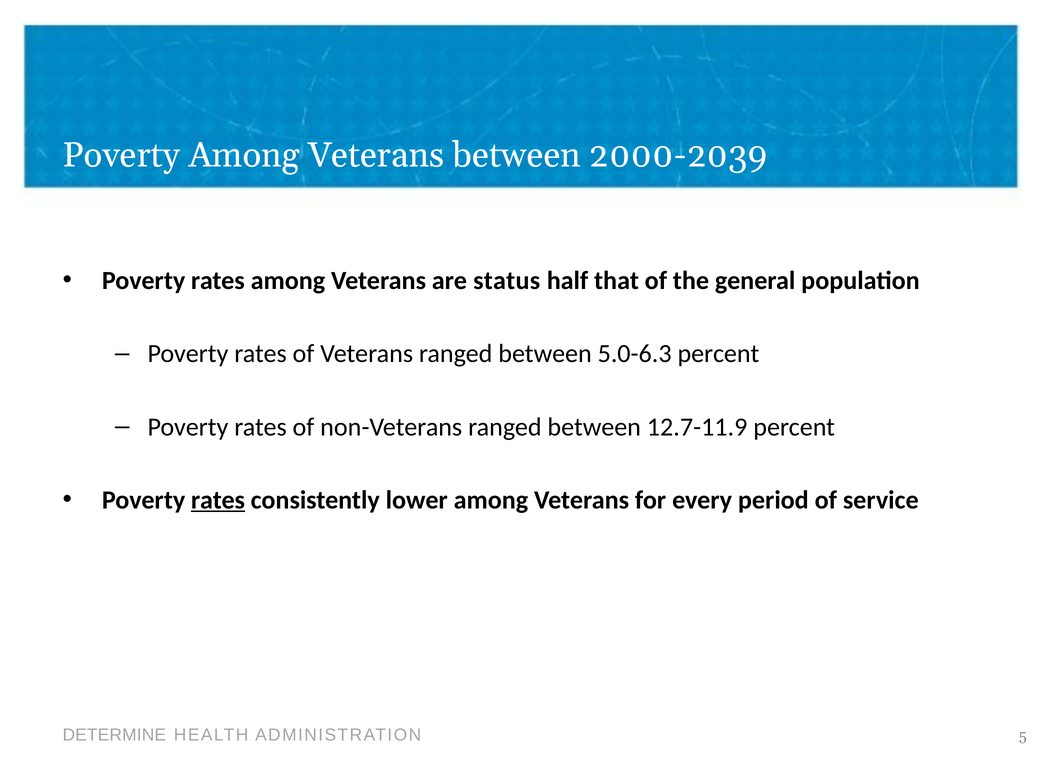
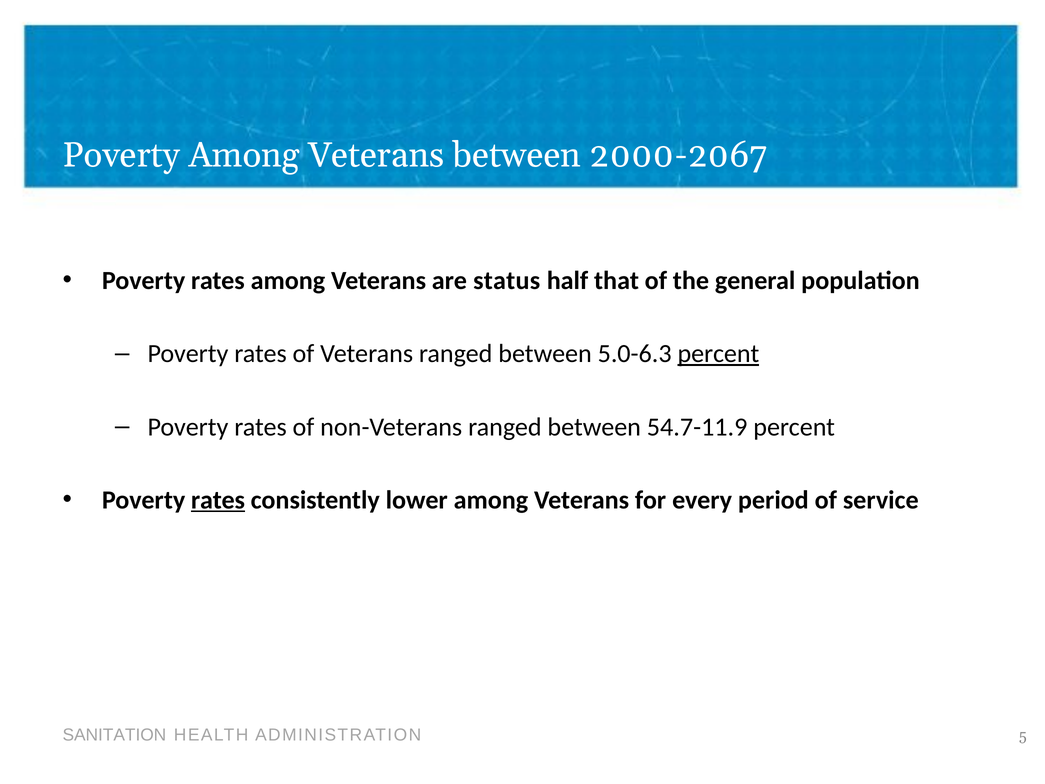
2000-2039: 2000-2039 -> 2000-2067 (678, 155)
percent underline: none -> present (718, 354)
12.7-11.9: 12.7-11.9 -> 54.7-11.9 (697, 427)
DETERMINE: DETERMINE -> SANITATION (114, 735)
